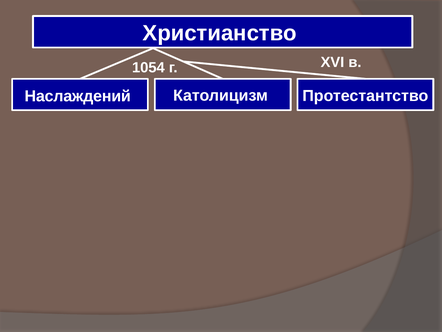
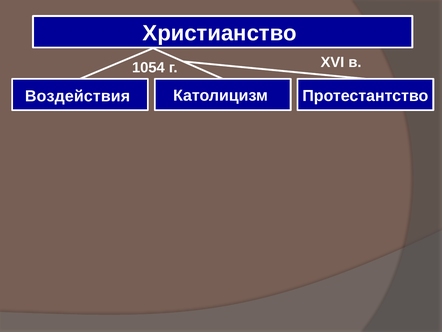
Наслаждений: Наслаждений -> Воздействия (78, 96)
